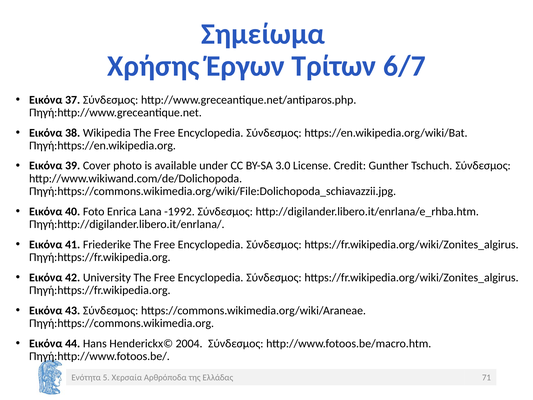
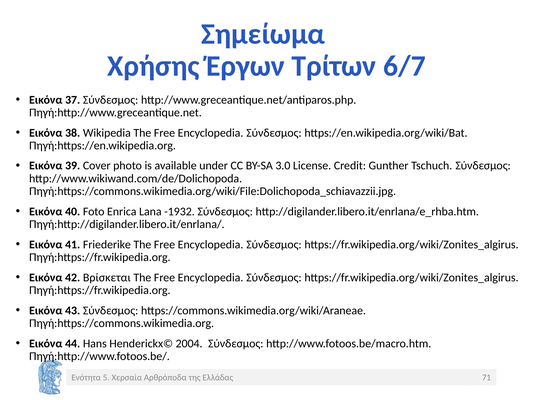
-1992: -1992 -> -1932 (179, 211)
University: University -> Βρίσκεται (107, 277)
